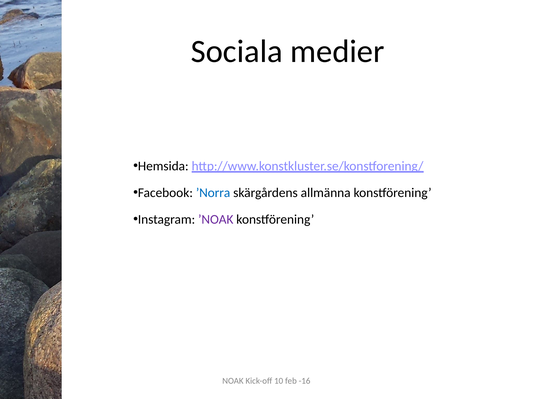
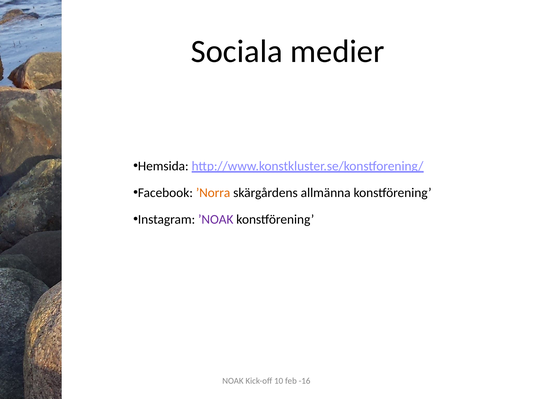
’Norra colour: blue -> orange (213, 193)
